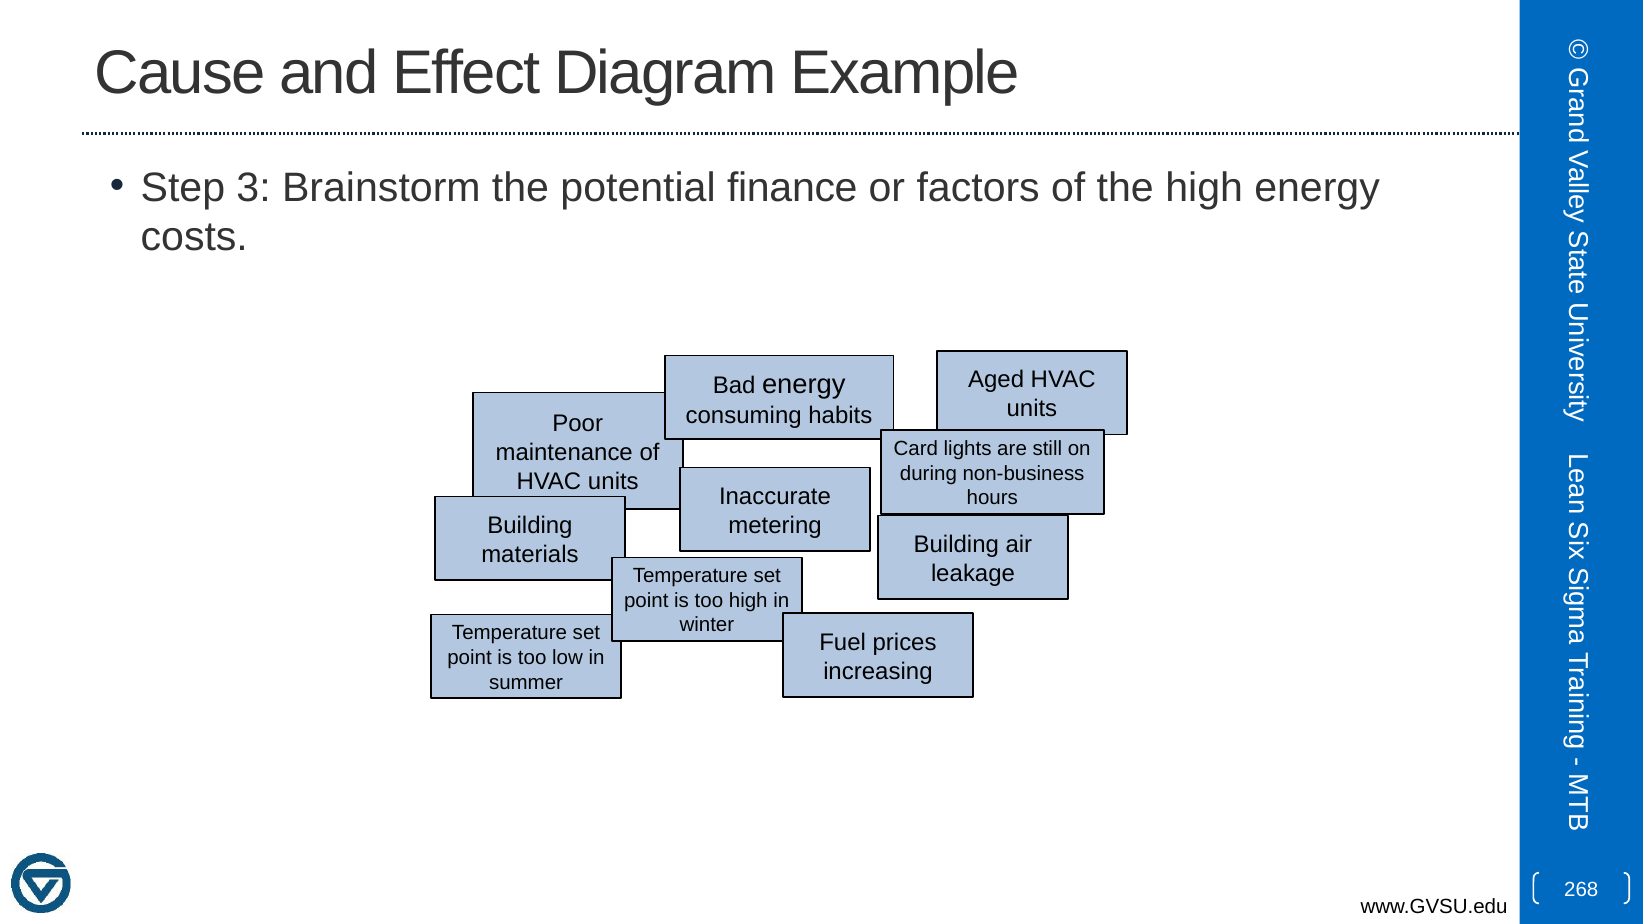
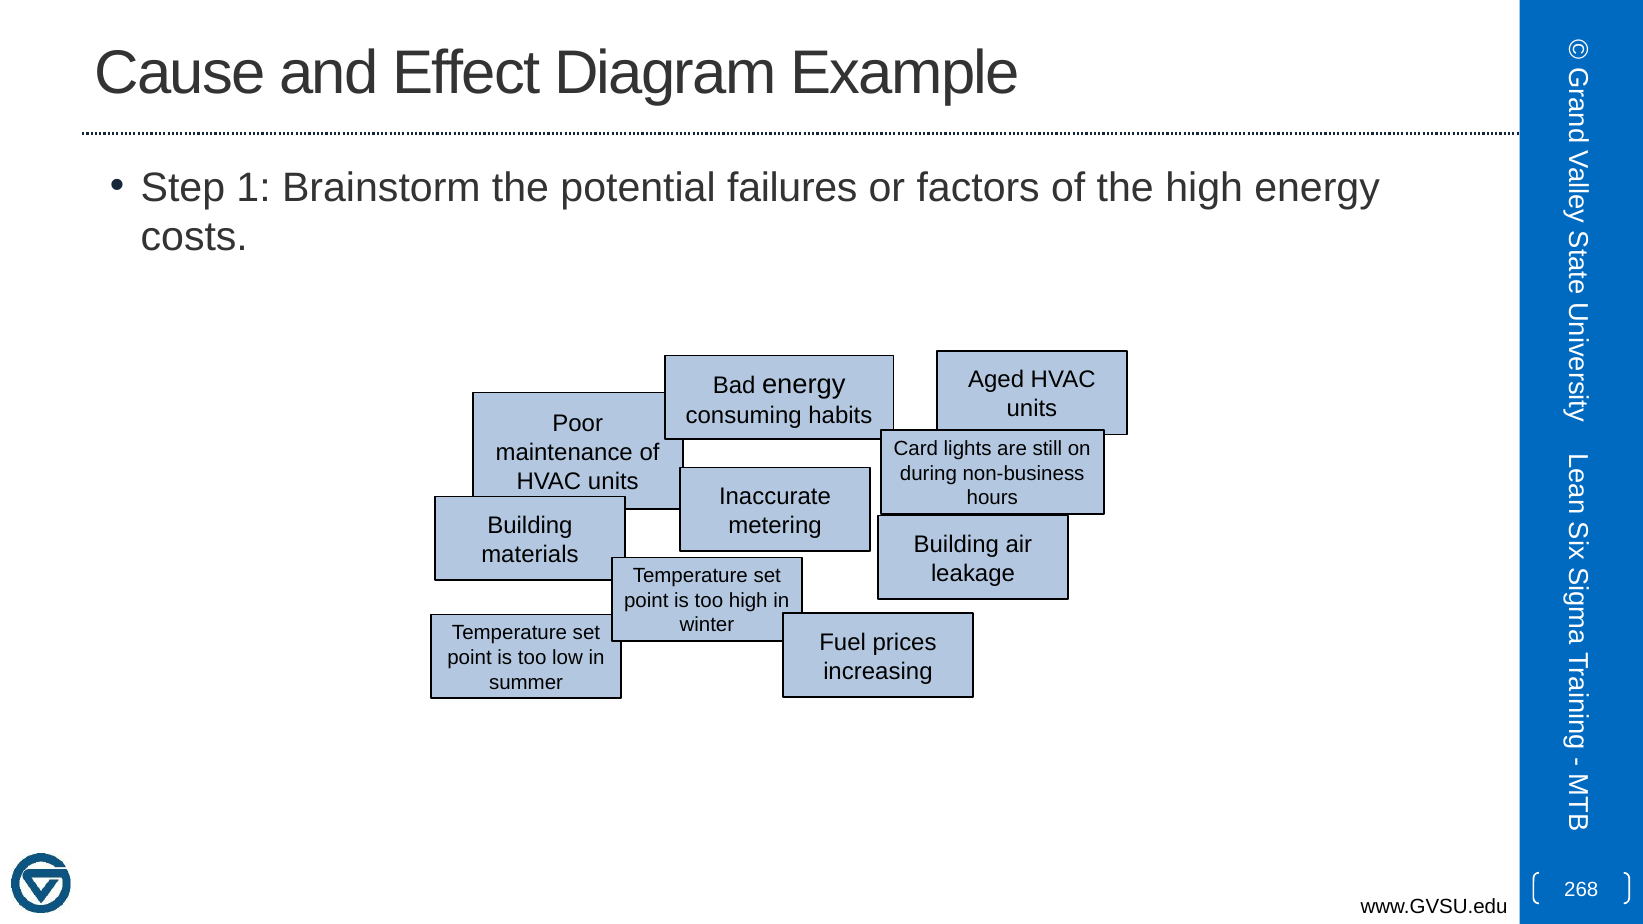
3: 3 -> 1 (254, 188)
finance: finance -> failures (792, 188)
